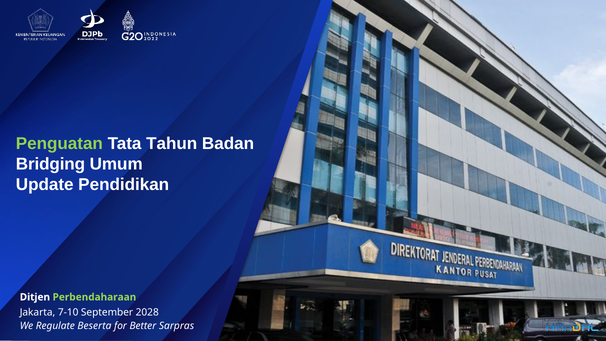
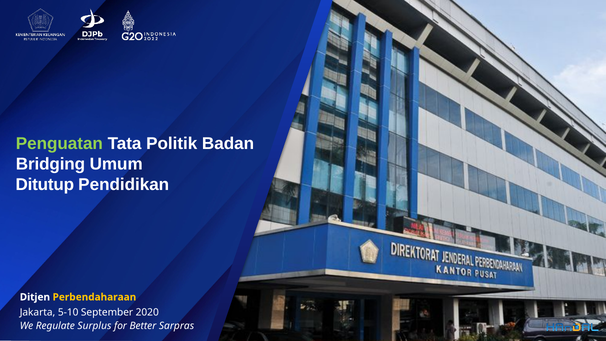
Tahun: Tahun -> Politik (172, 143)
Update: Update -> Ditutup (45, 184)
Perbendaharaan colour: light green -> yellow (94, 297)
7-10: 7-10 -> 5-10 (68, 312)
2028: 2028 -> 2020 (147, 312)
Beserta: Beserta -> Surplus (94, 326)
